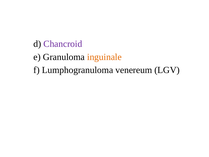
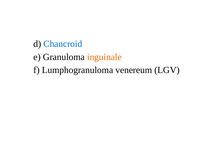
Chancroid colour: purple -> blue (63, 44)
